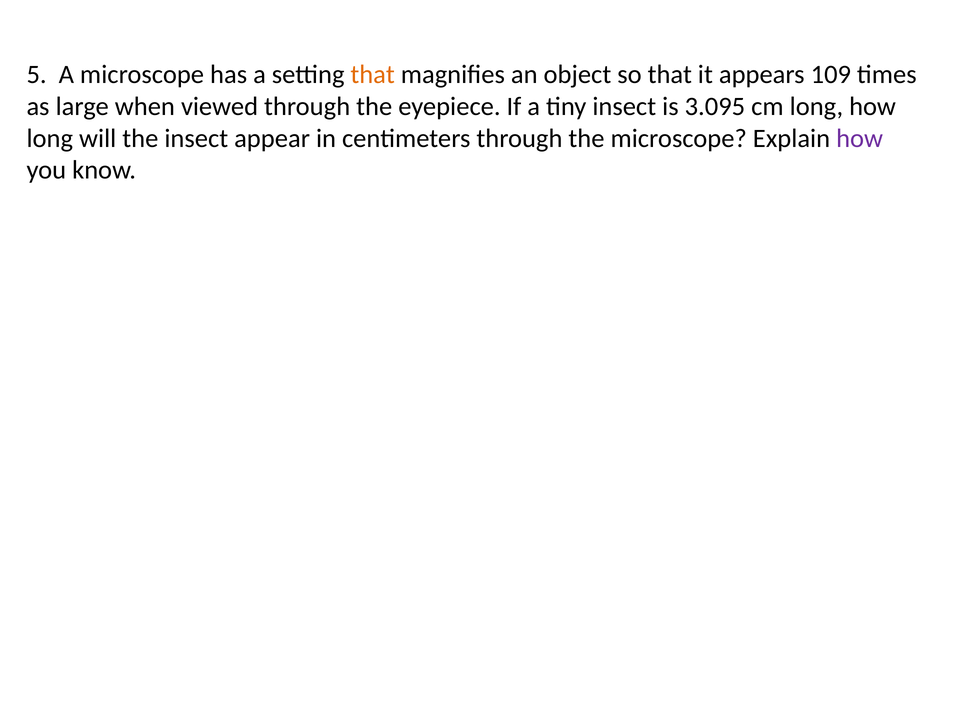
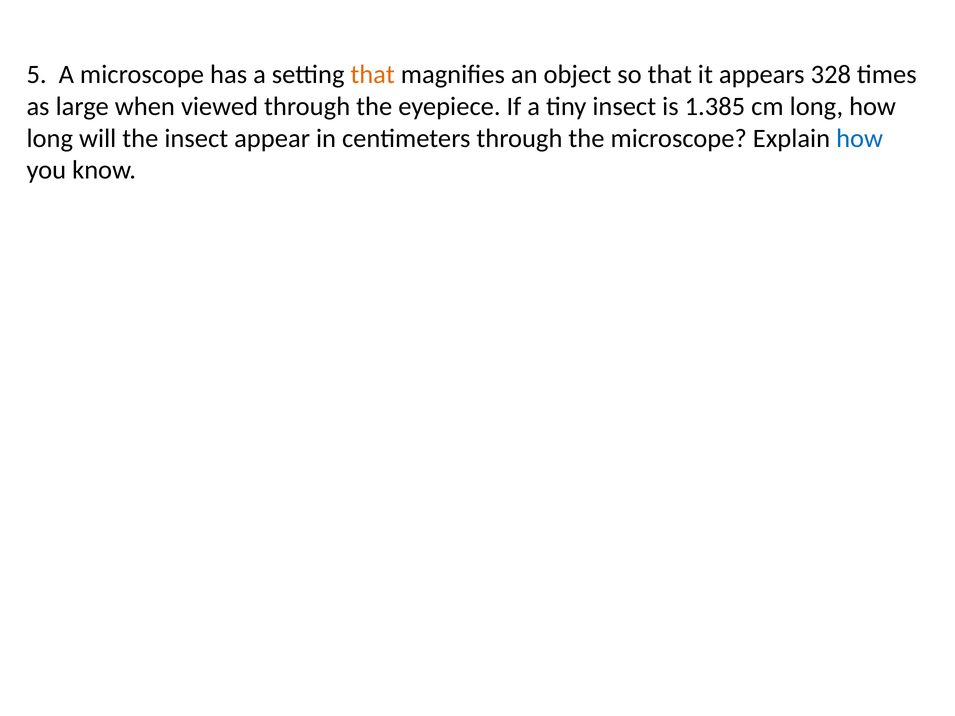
109: 109 -> 328 (831, 75)
3.095: 3.095 -> 1.385 (715, 106)
how colour: purple -> blue (860, 138)
